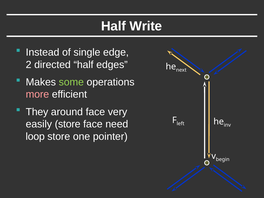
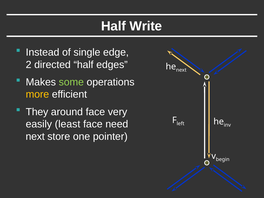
more colour: pink -> yellow (37, 94)
easily store: store -> least (68, 124)
loop: loop -> next (35, 137)
